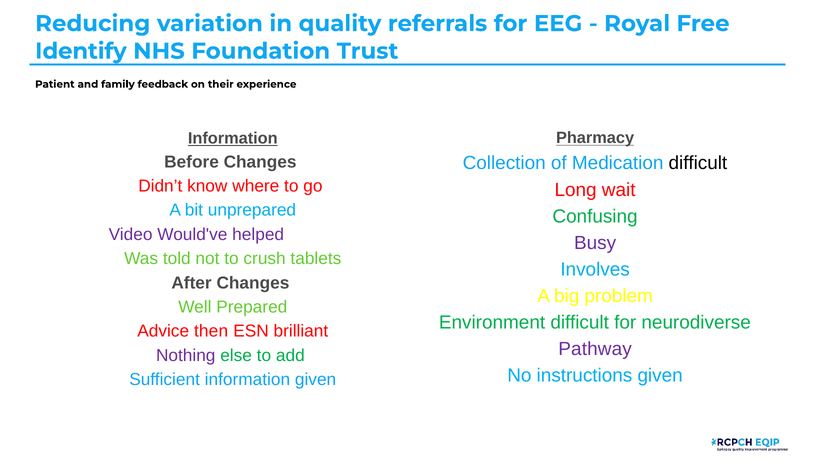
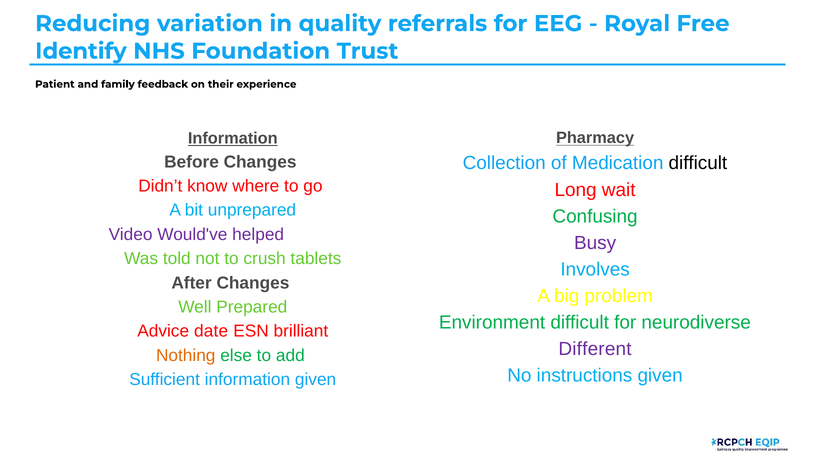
then: then -> date (211, 331)
Pathway: Pathway -> Different (595, 349)
Nothing colour: purple -> orange (186, 355)
